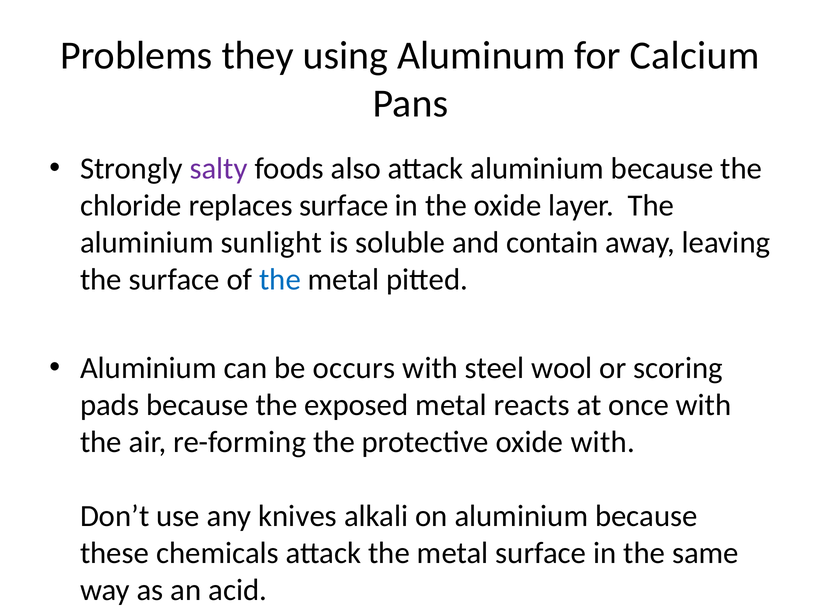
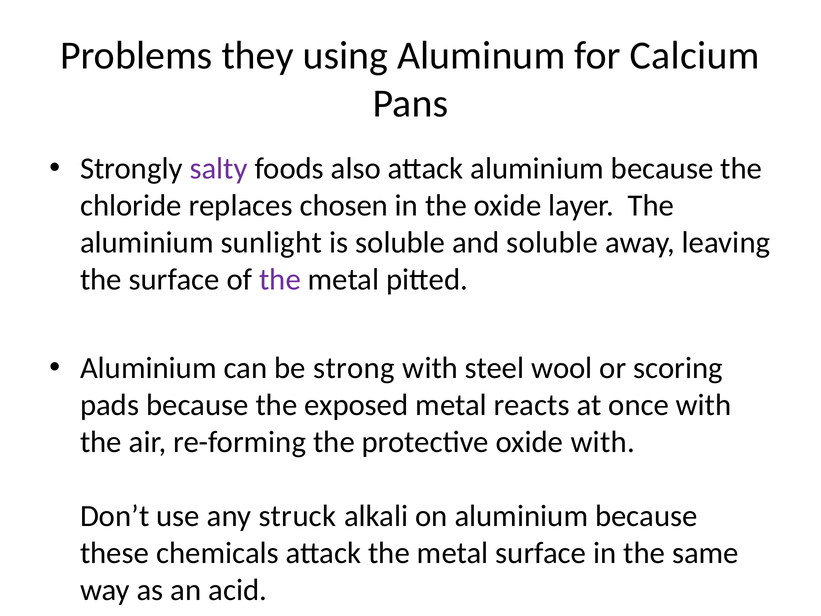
replaces surface: surface -> chosen (344, 205)
and contain: contain -> soluble (552, 242)
the colour: blue -> purple (280, 279)
occurs: occurs -> strong (354, 368)
knives: knives -> struck (297, 516)
